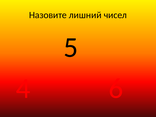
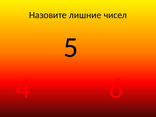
лишний: лишний -> лишние (85, 15)
